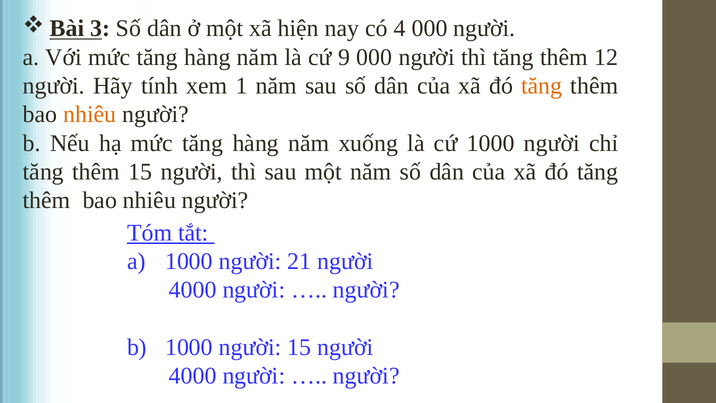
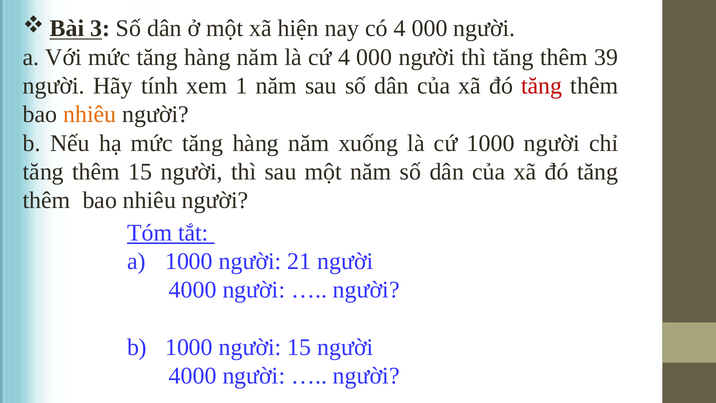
cứ 9: 9 -> 4 (344, 57)
12: 12 -> 39 (606, 57)
tăng colour: orange -> red (542, 86)
